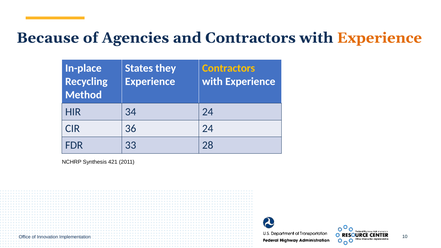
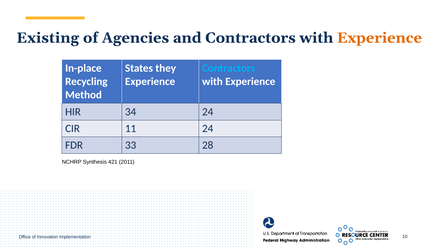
Because: Because -> Existing (48, 38)
Contractors colour: yellow -> light blue (229, 68)
36: 36 -> 11 (131, 129)
